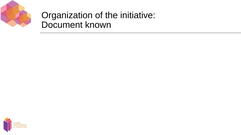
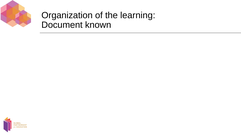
initiative: initiative -> learning (138, 15)
